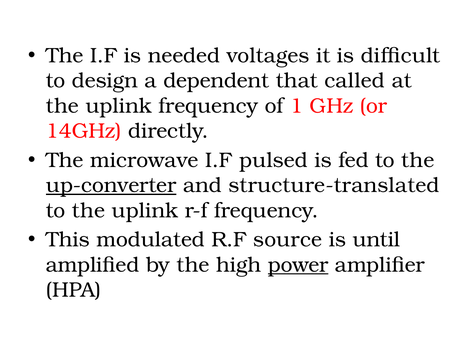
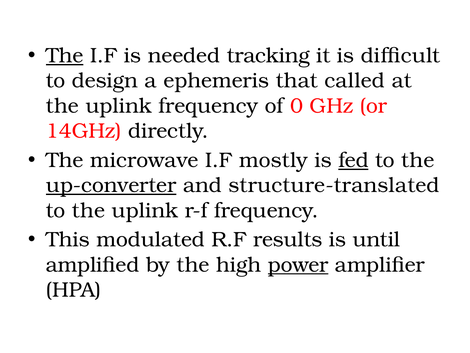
The underline: none -> present (65, 56)
voltages: voltages -> tracking (268, 56)
dependent: dependent -> ephemeris (216, 81)
1: 1 -> 0 (297, 106)
pulsed: pulsed -> mostly (273, 160)
fed underline: none -> present (354, 160)
source: source -> results (288, 239)
